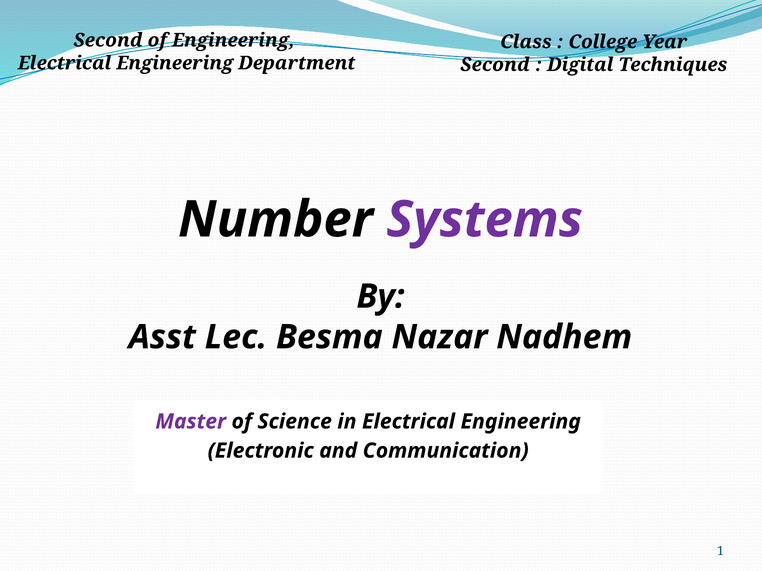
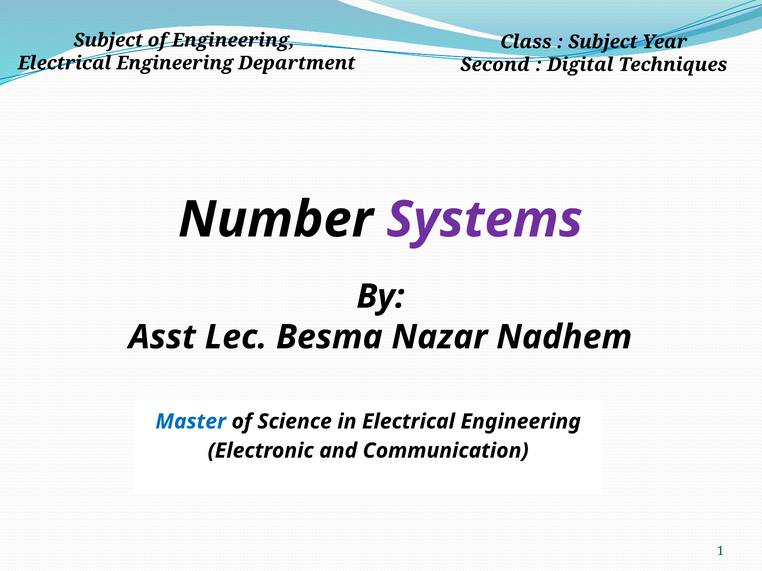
Second: Second -> Subject (108, 40)
College: College -> Subject (603, 42)
Master colour: purple -> blue (191, 422)
